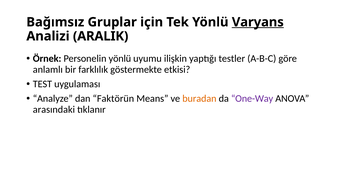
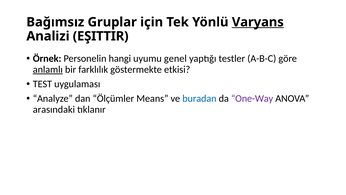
ARALIK: ARALIK -> EŞITTIR (101, 36)
Personelin yönlü: yönlü -> hangi (120, 58)
ilişkin: ilişkin -> genel (175, 58)
anlamlı underline: none -> present (48, 69)
Faktörün: Faktörün -> Ölçümler (113, 98)
buradan colour: orange -> blue (199, 98)
